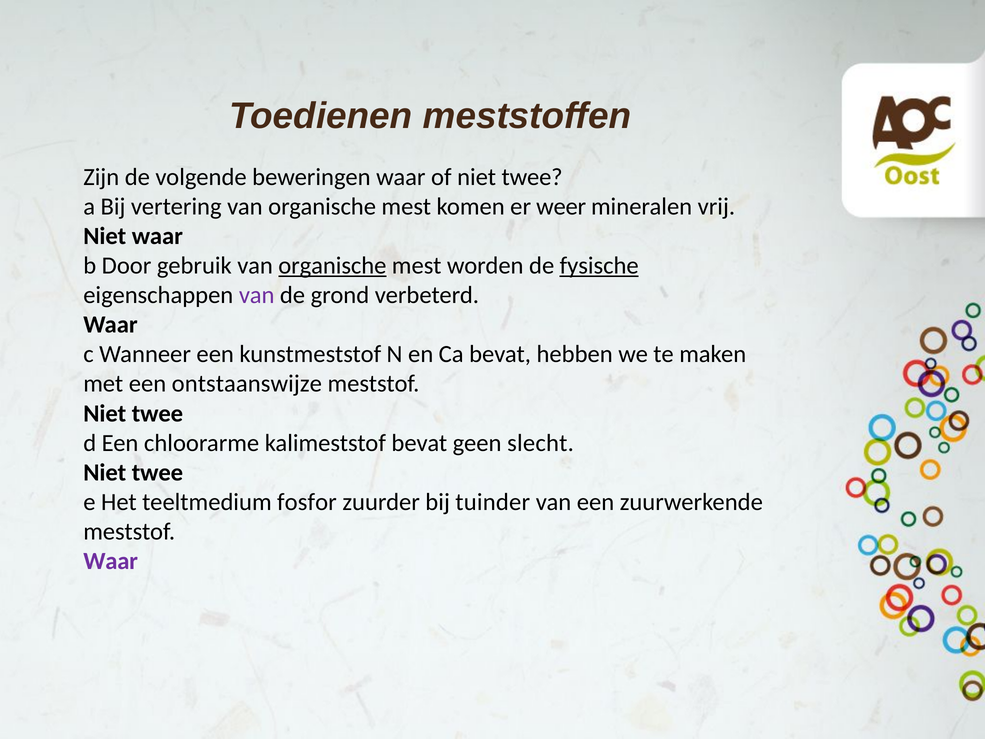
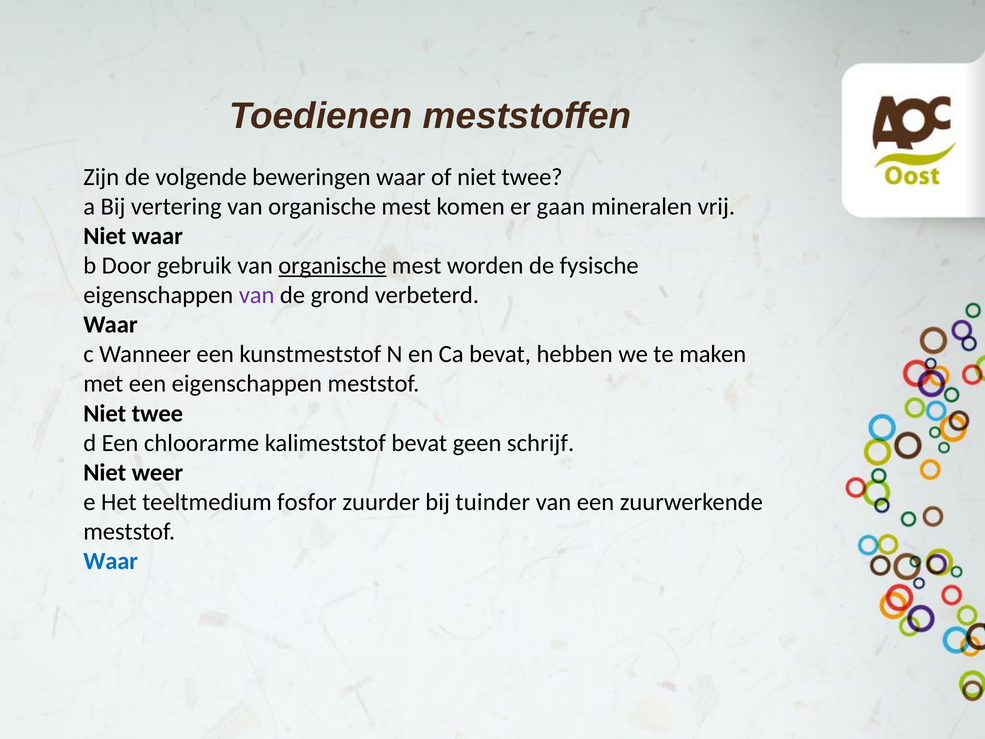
weer: weer -> gaan (561, 206)
fysische underline: present -> none (599, 266)
een ontstaanswijze: ontstaanswijze -> eigenschappen (247, 384)
slecht: slecht -> schrijf (541, 443)
twee: twee -> weer (157, 472)
Waar colour: purple -> blue (111, 561)
